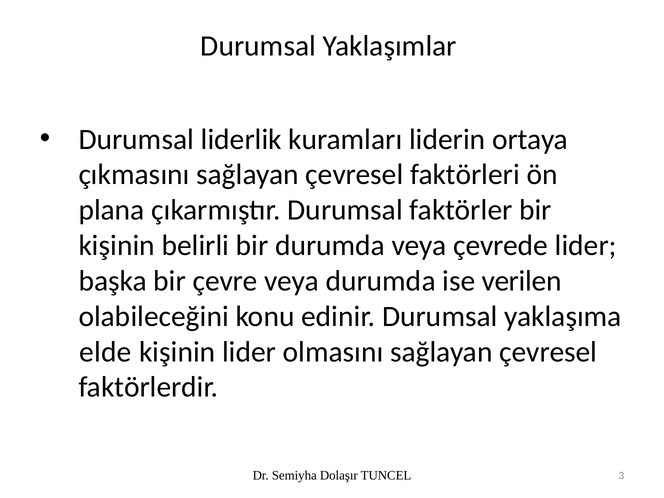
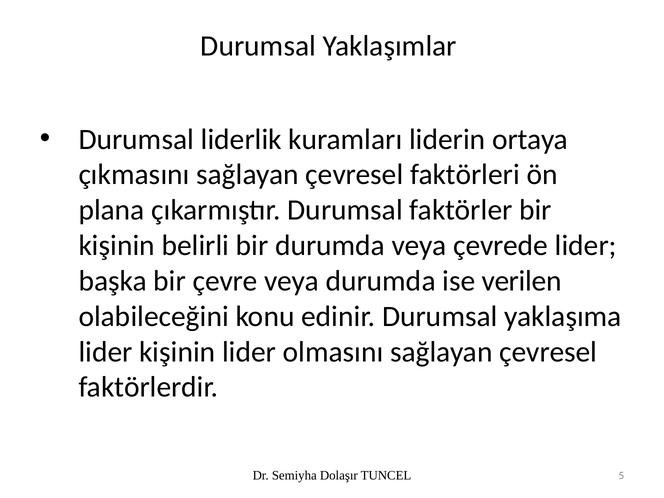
elde: elde -> lider (106, 352)
3: 3 -> 5 (621, 475)
